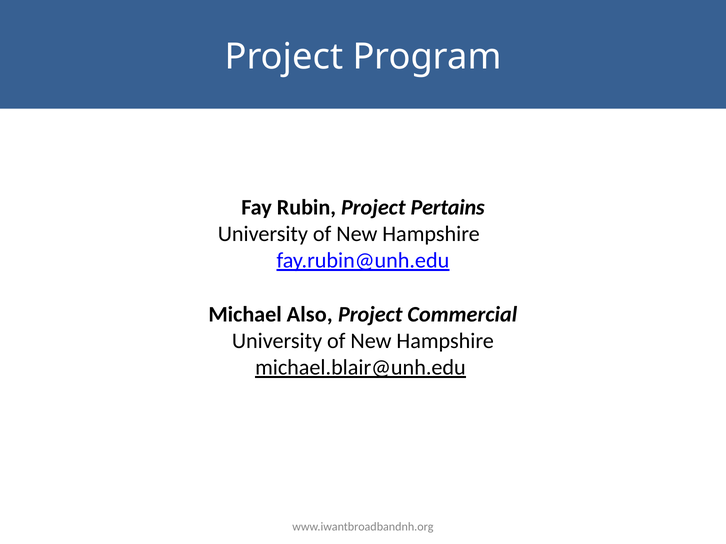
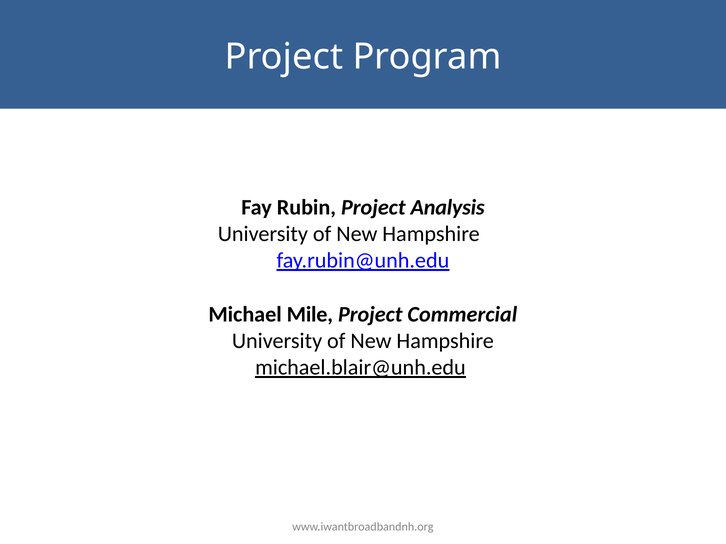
Pertains: Pertains -> Analysis (448, 207)
Also: Also -> Mile (310, 315)
